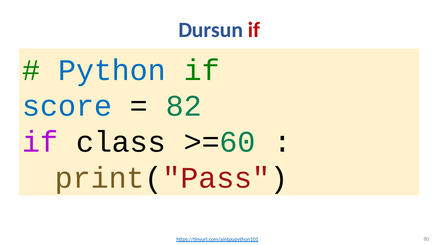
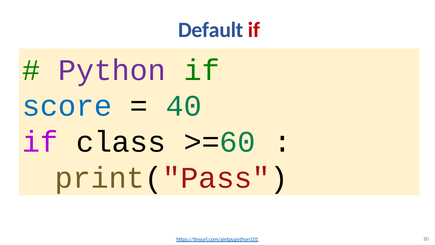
Dursun: Dursun -> Default (211, 30)
Python colour: blue -> purple (112, 70)
82: 82 -> 40 (184, 106)
